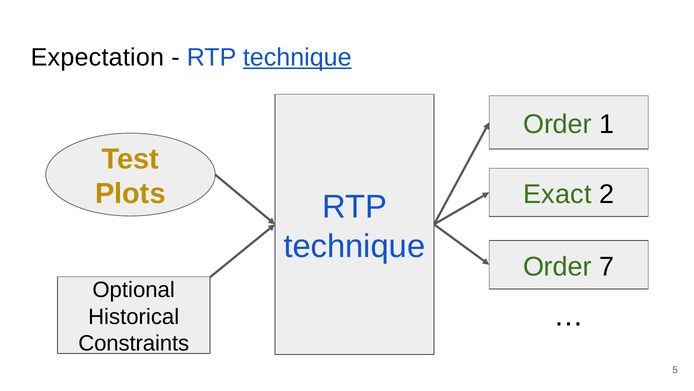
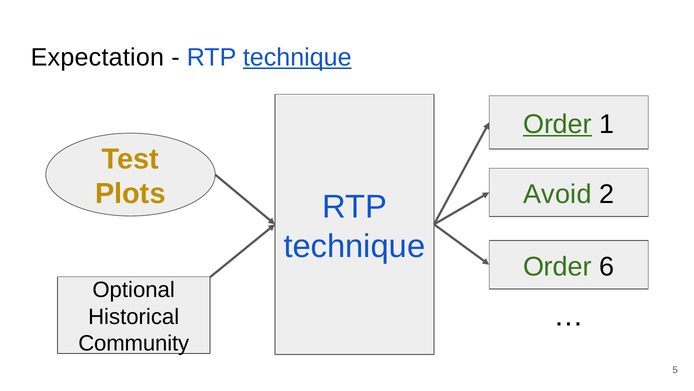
Order underline: none -> present (557, 124)
Exact: Exact -> Avoid (557, 194)
7: 7 -> 6 (607, 266)
Constraints: Constraints -> Community (134, 343)
